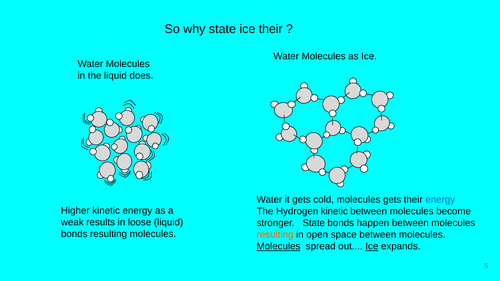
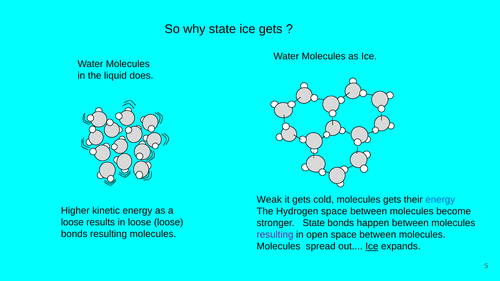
ice their: their -> gets (271, 29)
Water: Water -> Weak (269, 200)
Hydrogen kinetic: kinetic -> space (334, 212)
weak: weak -> loose (72, 222)
loose liquid: liquid -> loose (169, 222)
resulting colour: orange -> purple (275, 235)
Molecules underline: present -> none (279, 247)
